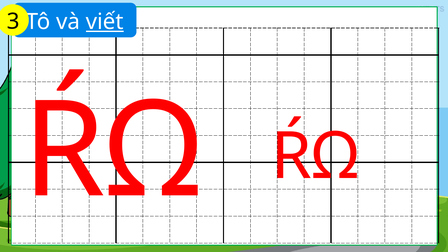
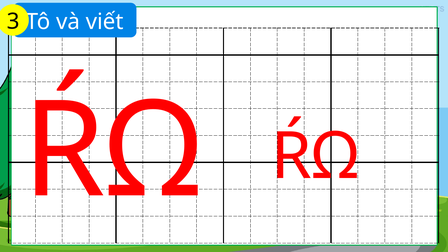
viết underline: present -> none (105, 22)
